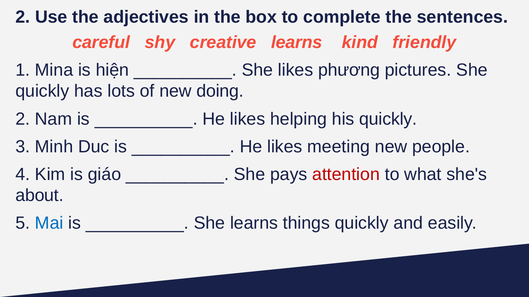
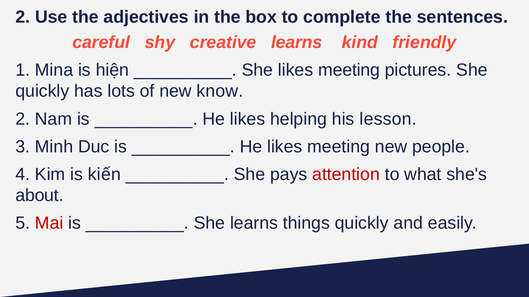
She likes phương: phương -> meeting (349, 70)
doing: doing -> know (220, 91)
his quickly: quickly -> lesson (388, 119)
giáo: giáo -> kiến (104, 175)
Mai colour: blue -> red (49, 224)
